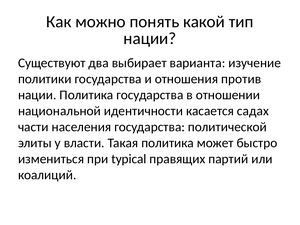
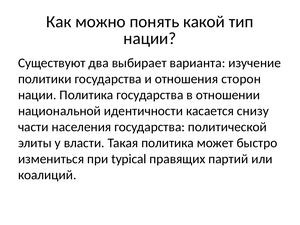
против: против -> сторон (241, 79)
садах: садах -> снизу (253, 111)
